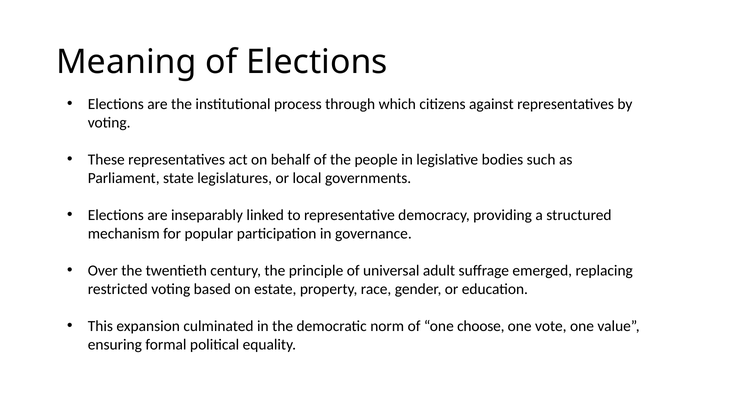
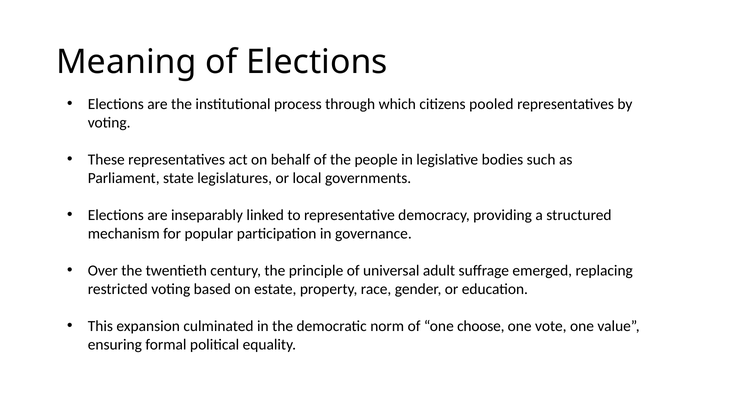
against: against -> pooled (491, 104)
